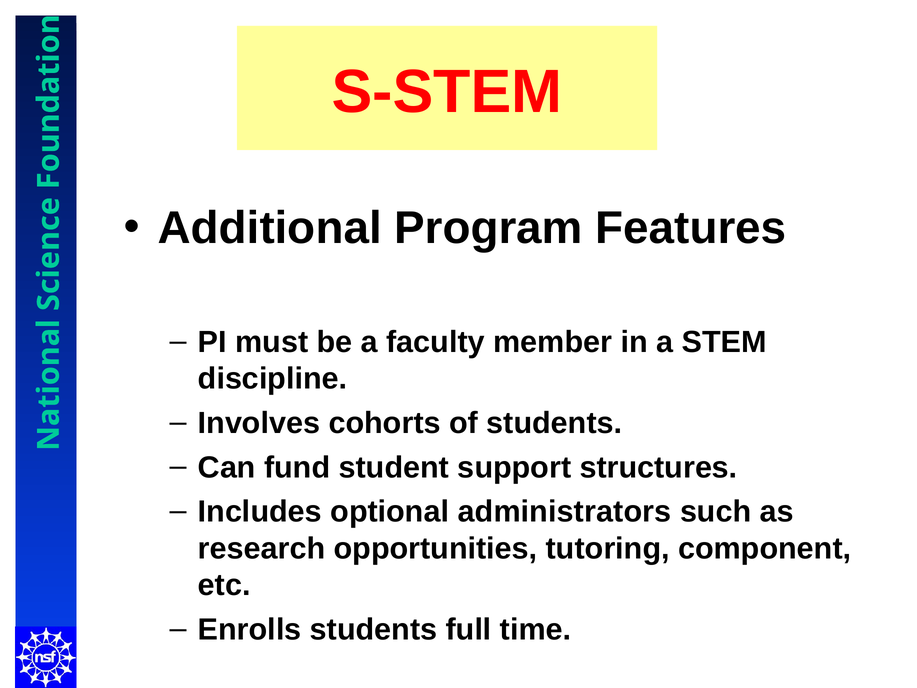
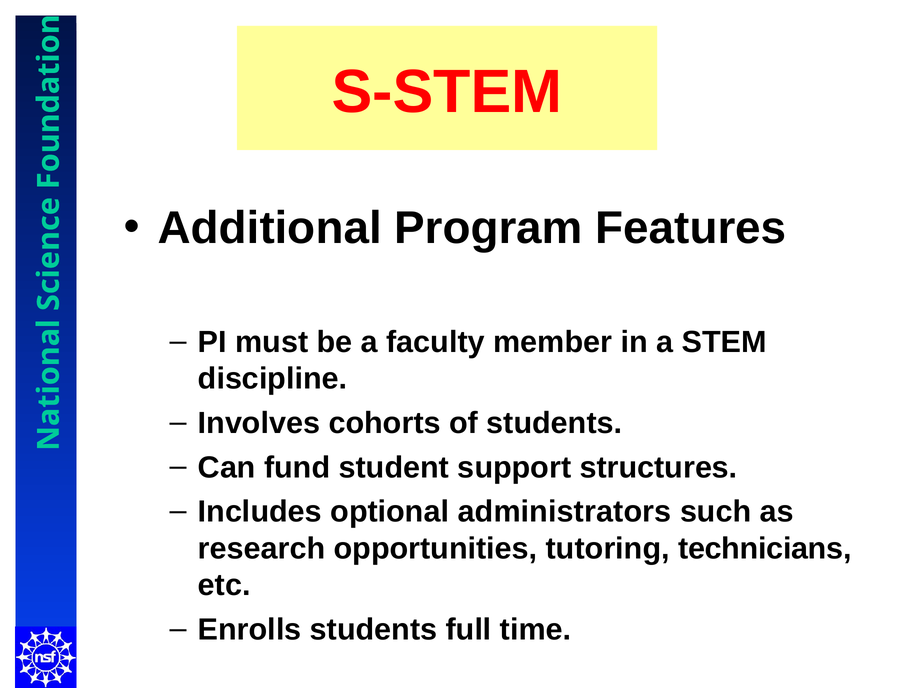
component: component -> technicians (765, 548)
